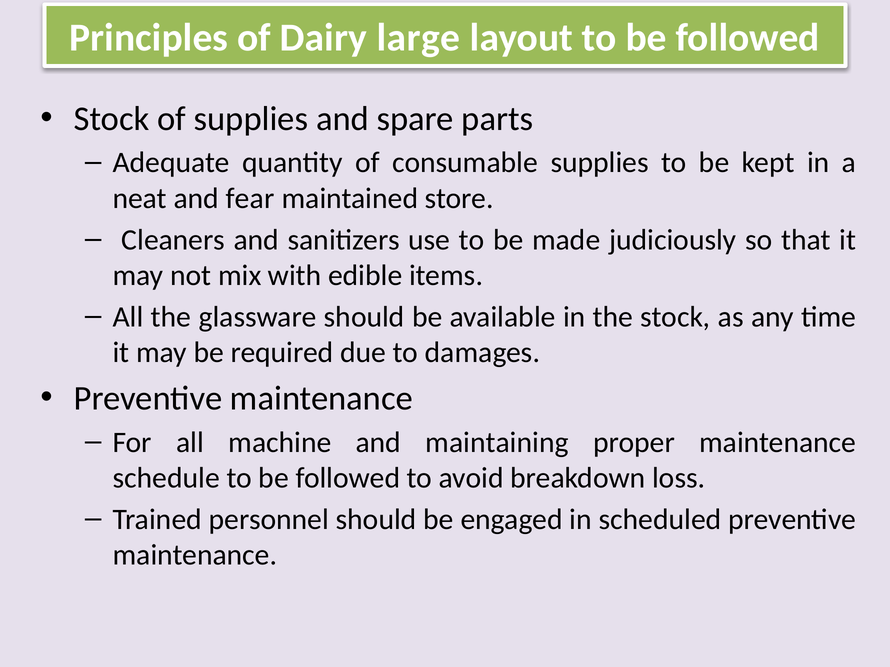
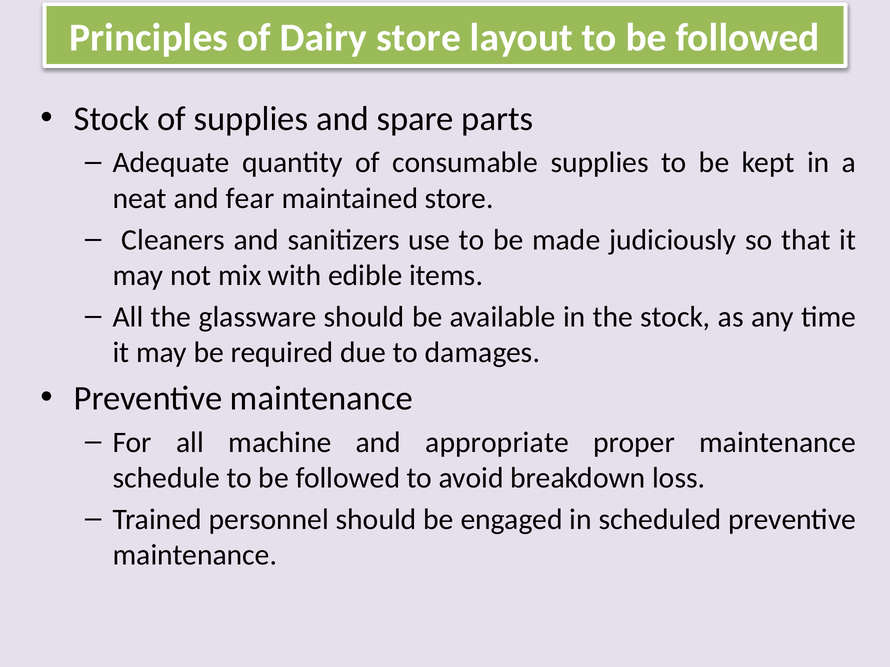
Dairy large: large -> store (418, 38)
maintaining: maintaining -> appropriate (497, 443)
